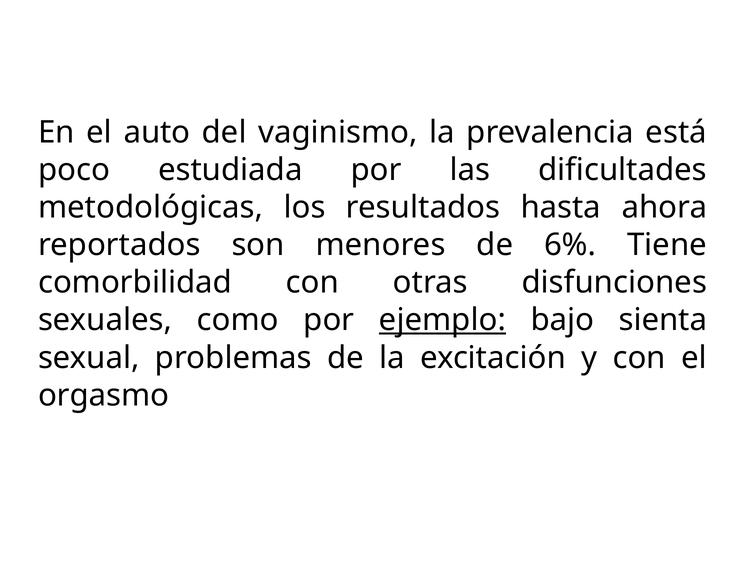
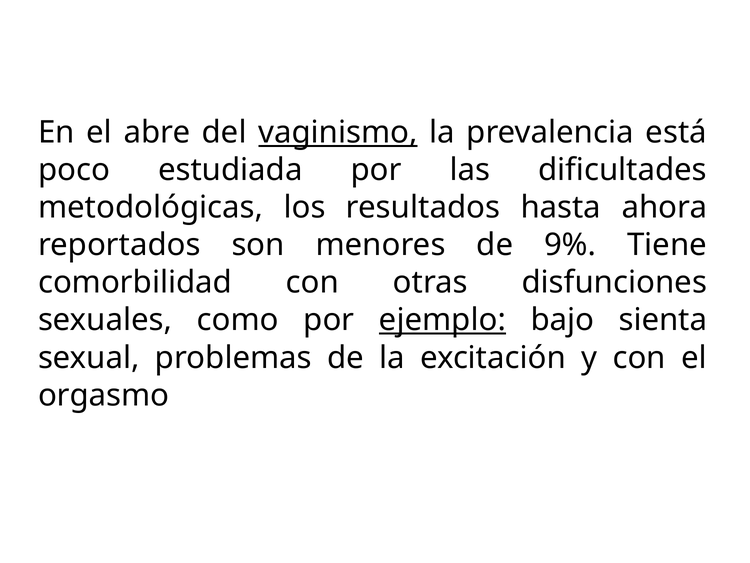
auto: auto -> abre (157, 132)
vaginismo underline: none -> present (338, 132)
6%: 6% -> 9% (570, 245)
